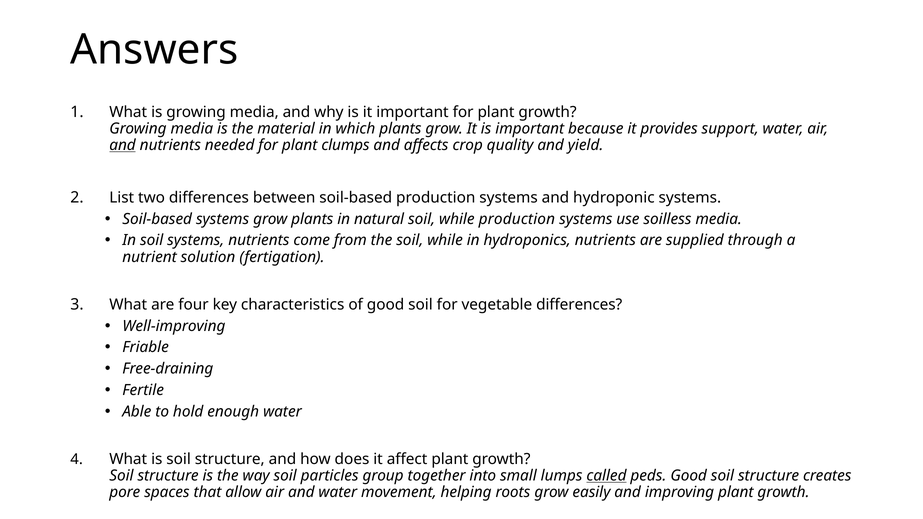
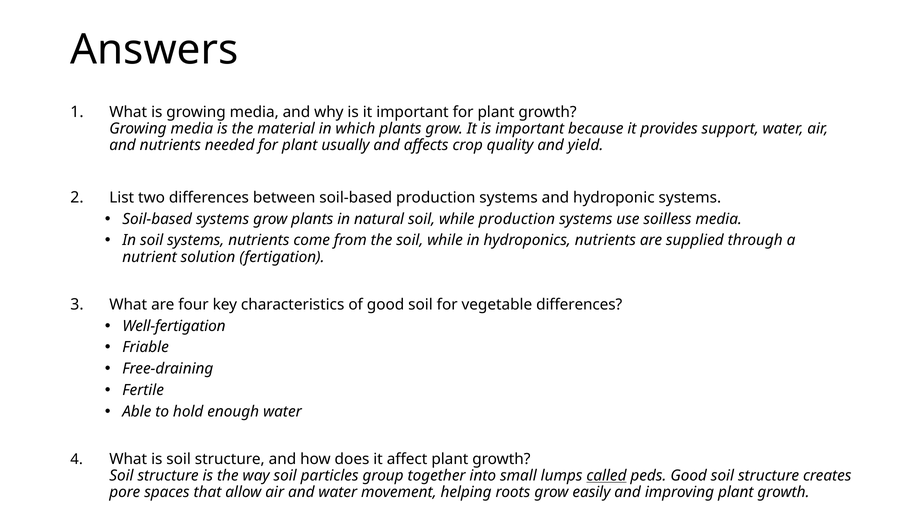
and underline: present -> none (123, 145)
clumps: clumps -> usually (345, 145)
Well-improving: Well-improving -> Well-fertigation (174, 326)
